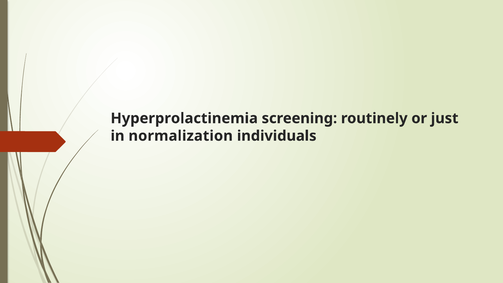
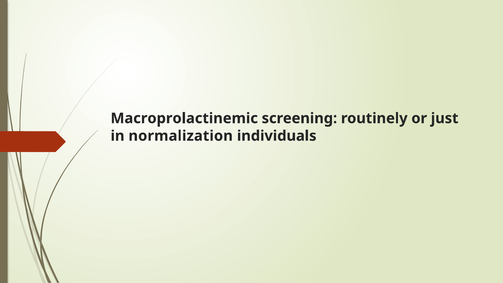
Hyperprolactinemia: Hyperprolactinemia -> Macroprolactinemic (184, 118)
